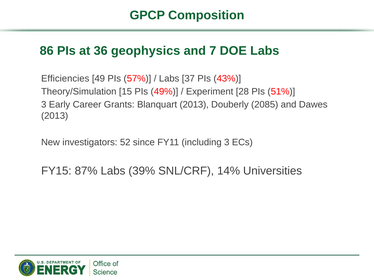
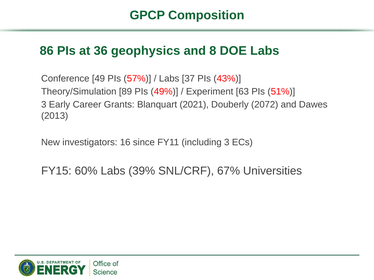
7: 7 -> 8 (213, 51)
Efficiencies: Efficiencies -> Conference (65, 79)
15: 15 -> 89 (125, 92)
28: 28 -> 63 (242, 92)
Blanquart 2013: 2013 -> 2021 (194, 105)
2085: 2085 -> 2072 (265, 105)
52: 52 -> 16 (125, 143)
87%: 87% -> 60% (86, 171)
14%: 14% -> 67% (229, 171)
